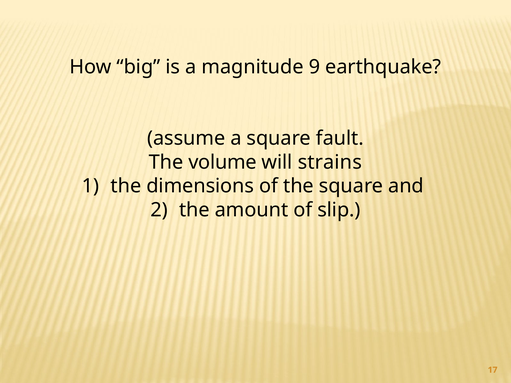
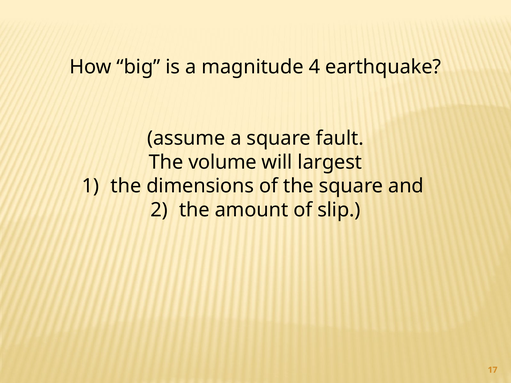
9: 9 -> 4 (315, 67)
strains: strains -> largest (330, 162)
